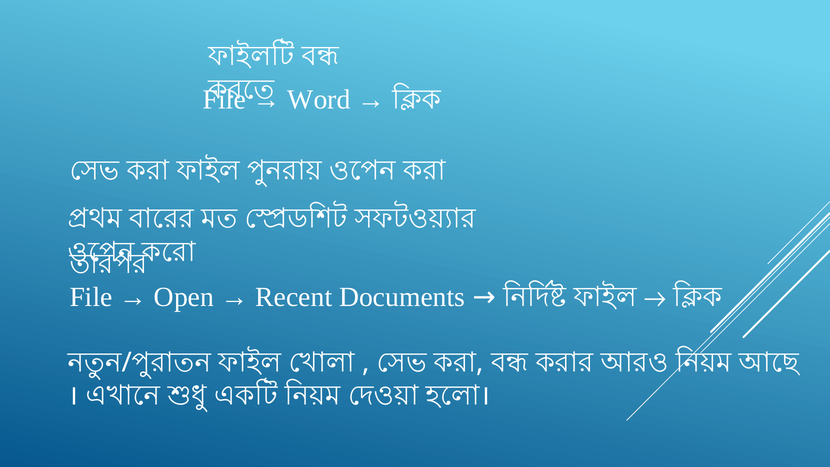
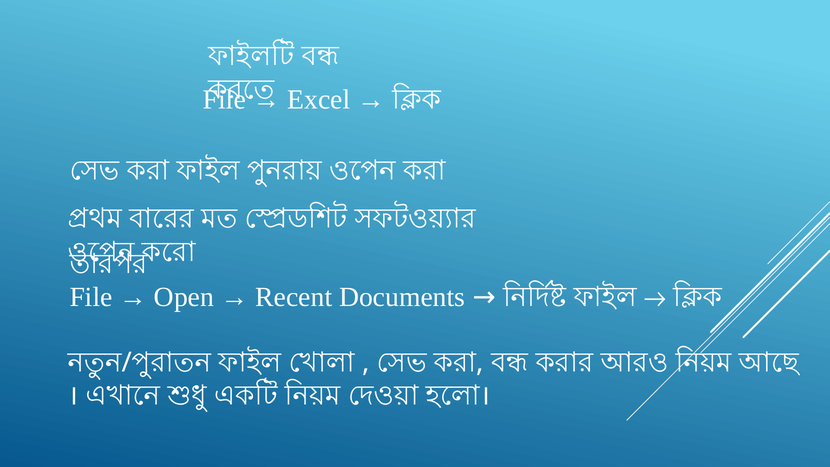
Word: Word -> Excel (319, 99)
